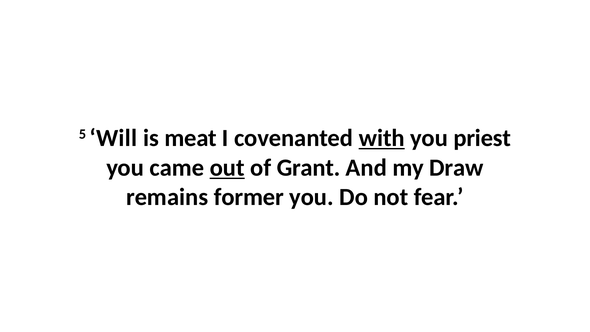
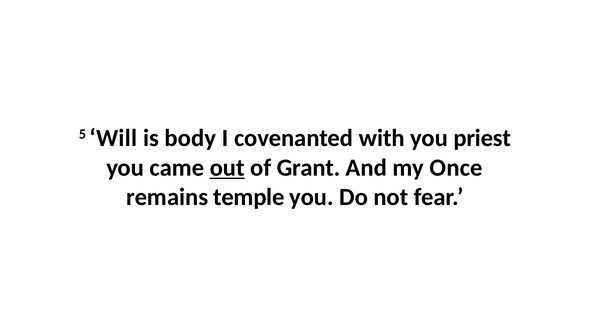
meat: meat -> body (190, 138)
with underline: present -> none (382, 138)
Draw: Draw -> Once (456, 168)
former: former -> temple (249, 197)
